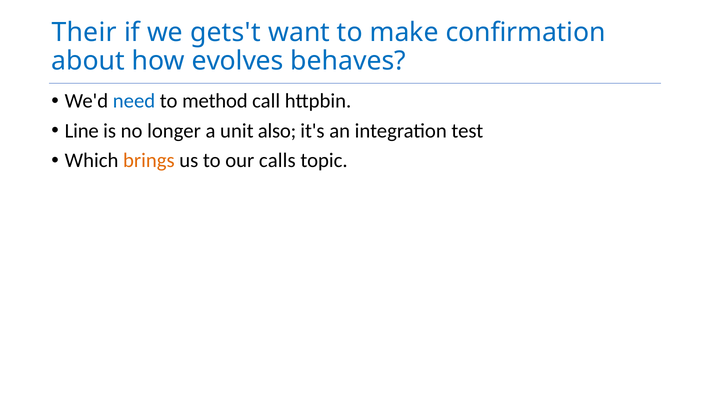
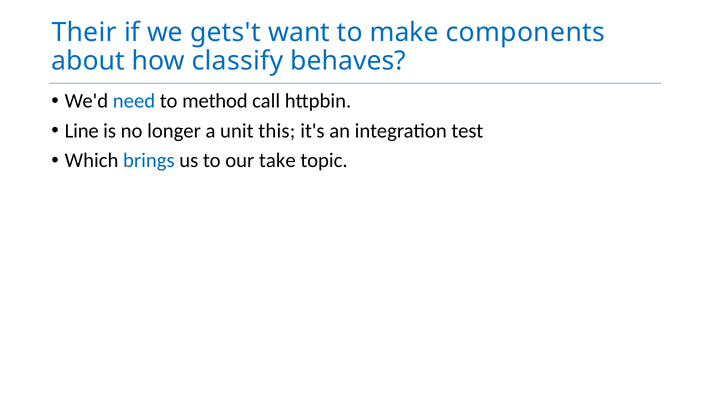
confirmation: confirmation -> components (525, 32)
evolves: evolves -> classify (237, 61)
also: also -> this (277, 131)
brings colour: orange -> blue (149, 161)
calls: calls -> take (277, 161)
